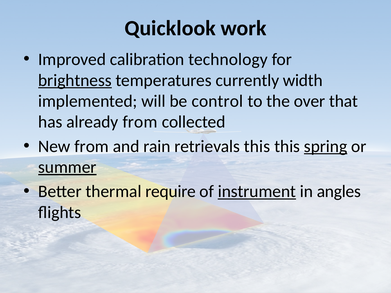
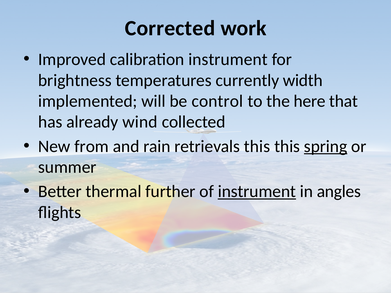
Quicklook: Quicklook -> Corrected (170, 28)
calibration technology: technology -> instrument (228, 59)
brightness underline: present -> none (75, 80)
over: over -> here (310, 101)
already from: from -> wind (140, 122)
summer underline: present -> none (67, 167)
require: require -> further (170, 192)
